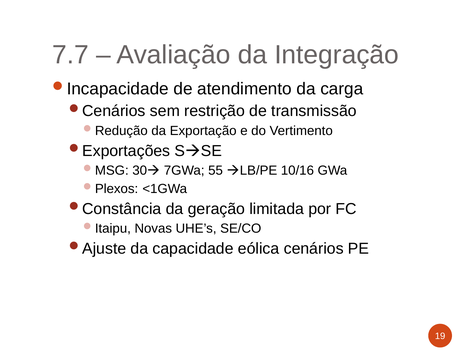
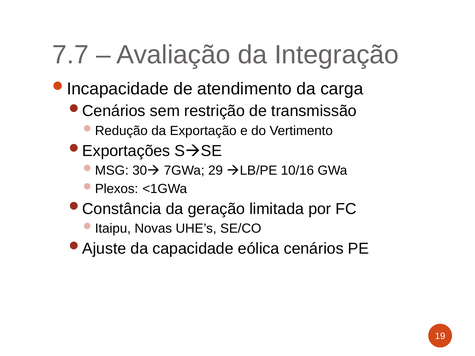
55: 55 -> 29 (216, 171)
